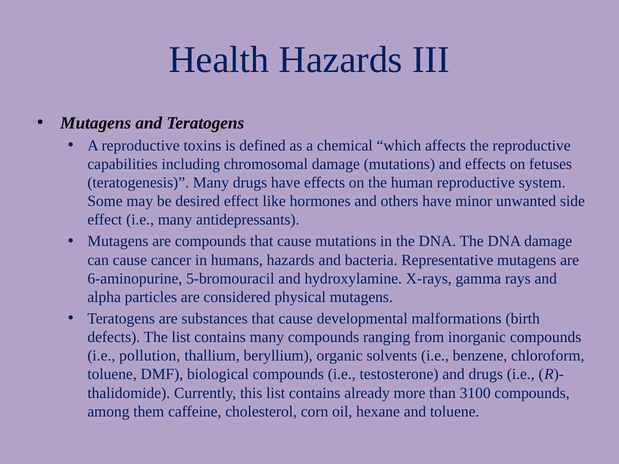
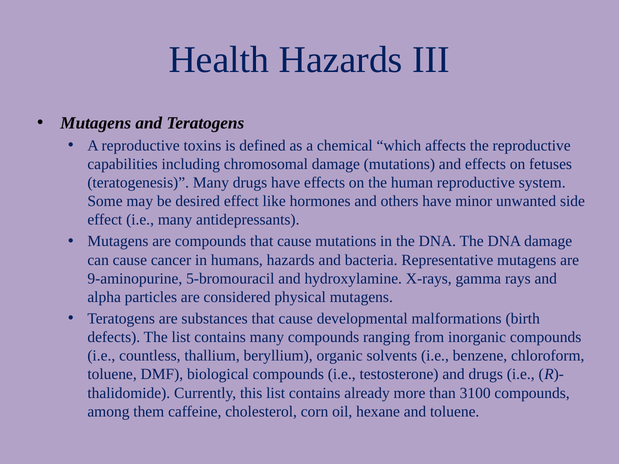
6-aminopurine: 6-aminopurine -> 9-aminopurine (135, 279)
pollution: pollution -> countless (150, 356)
